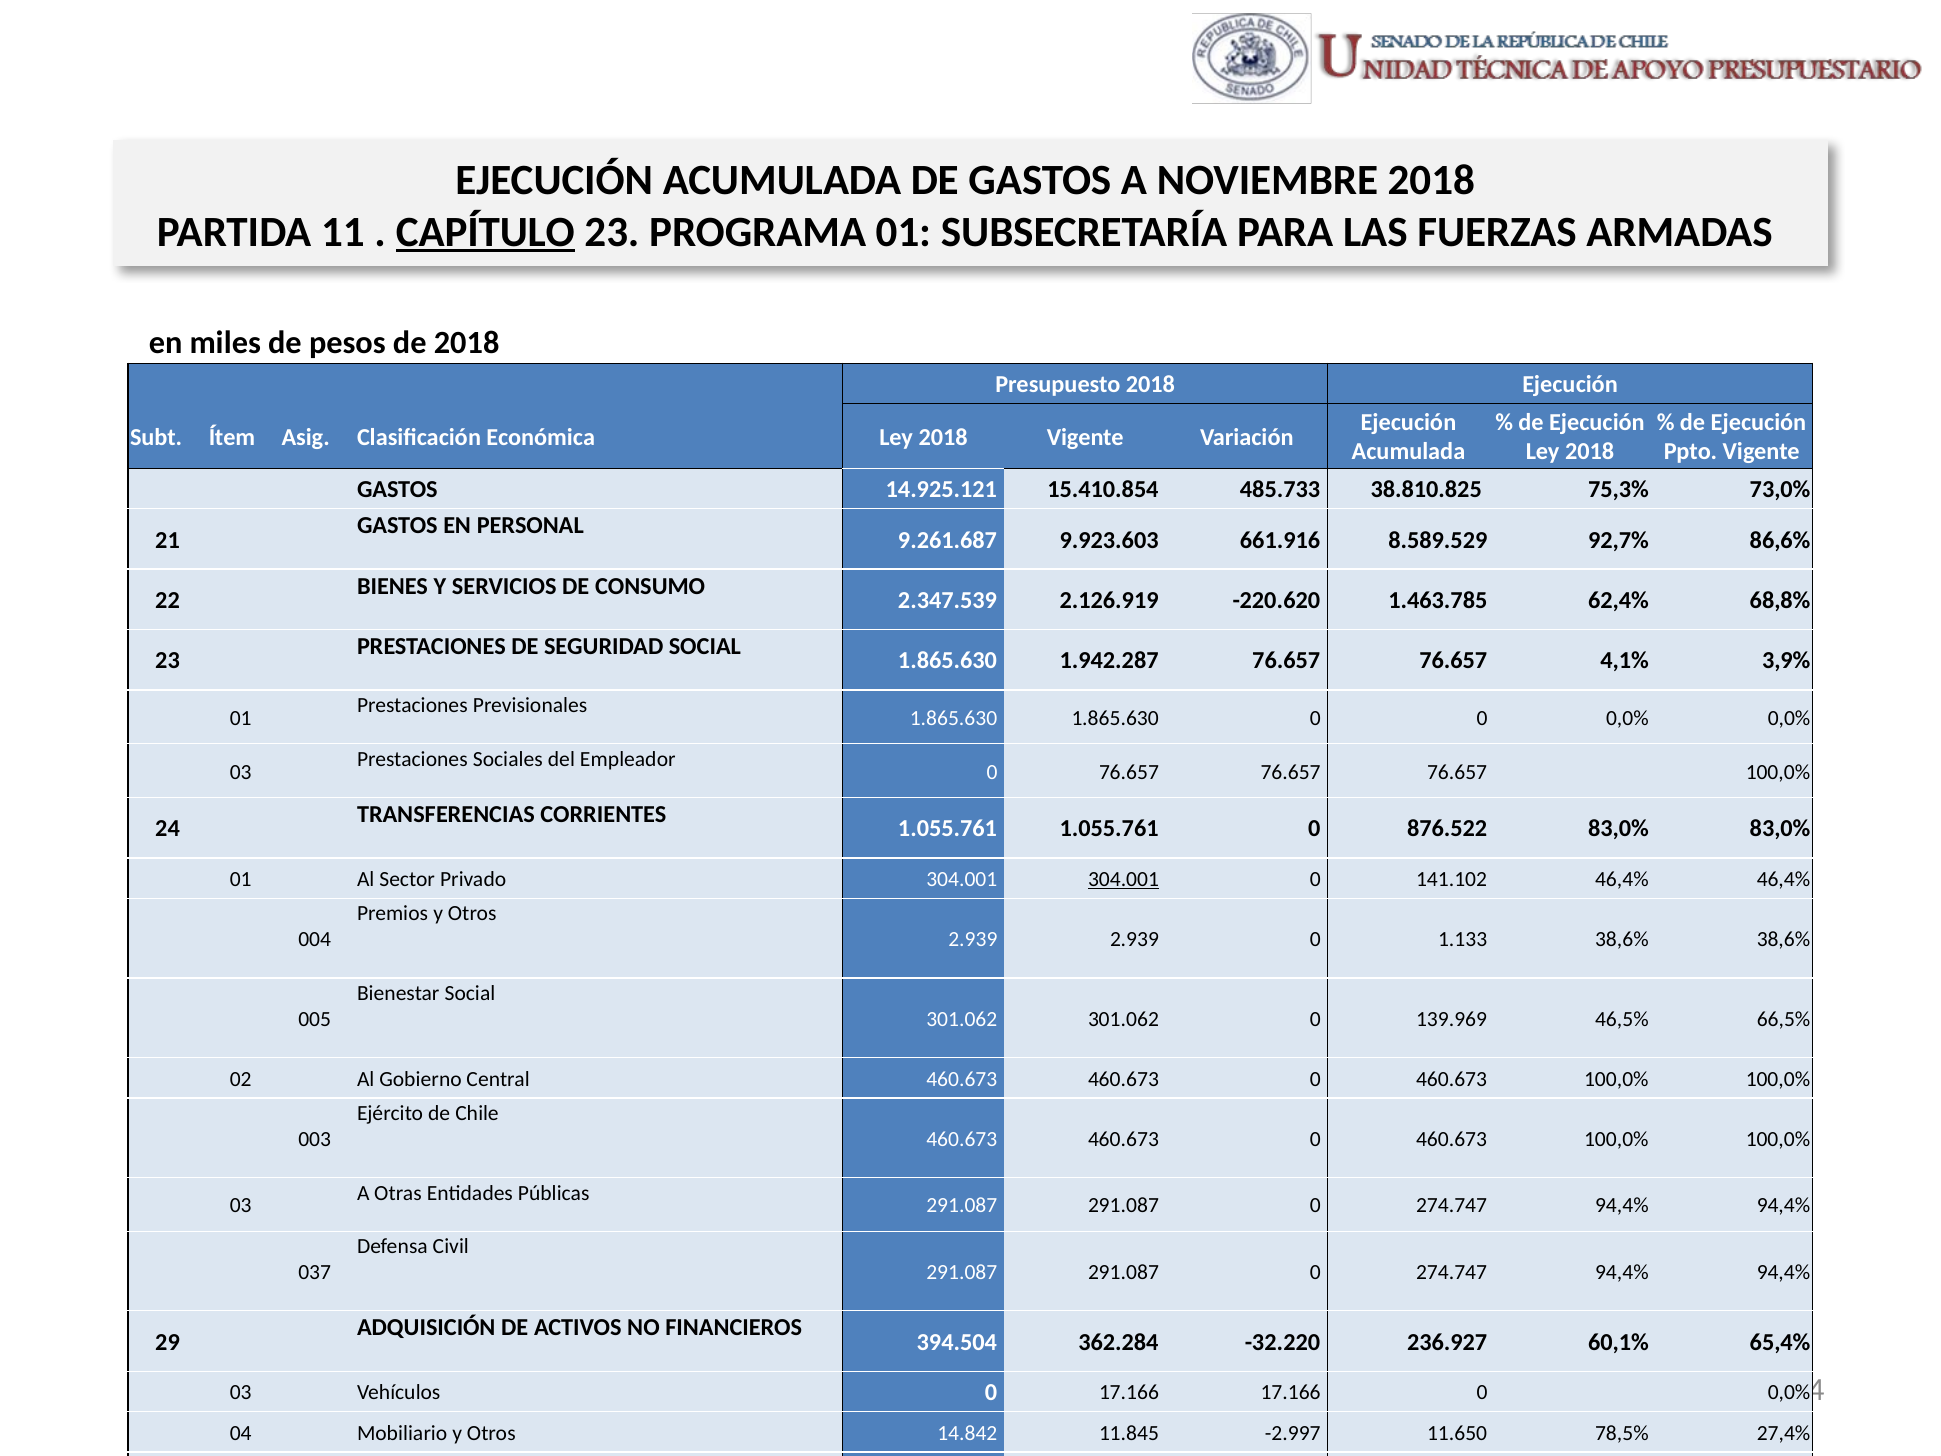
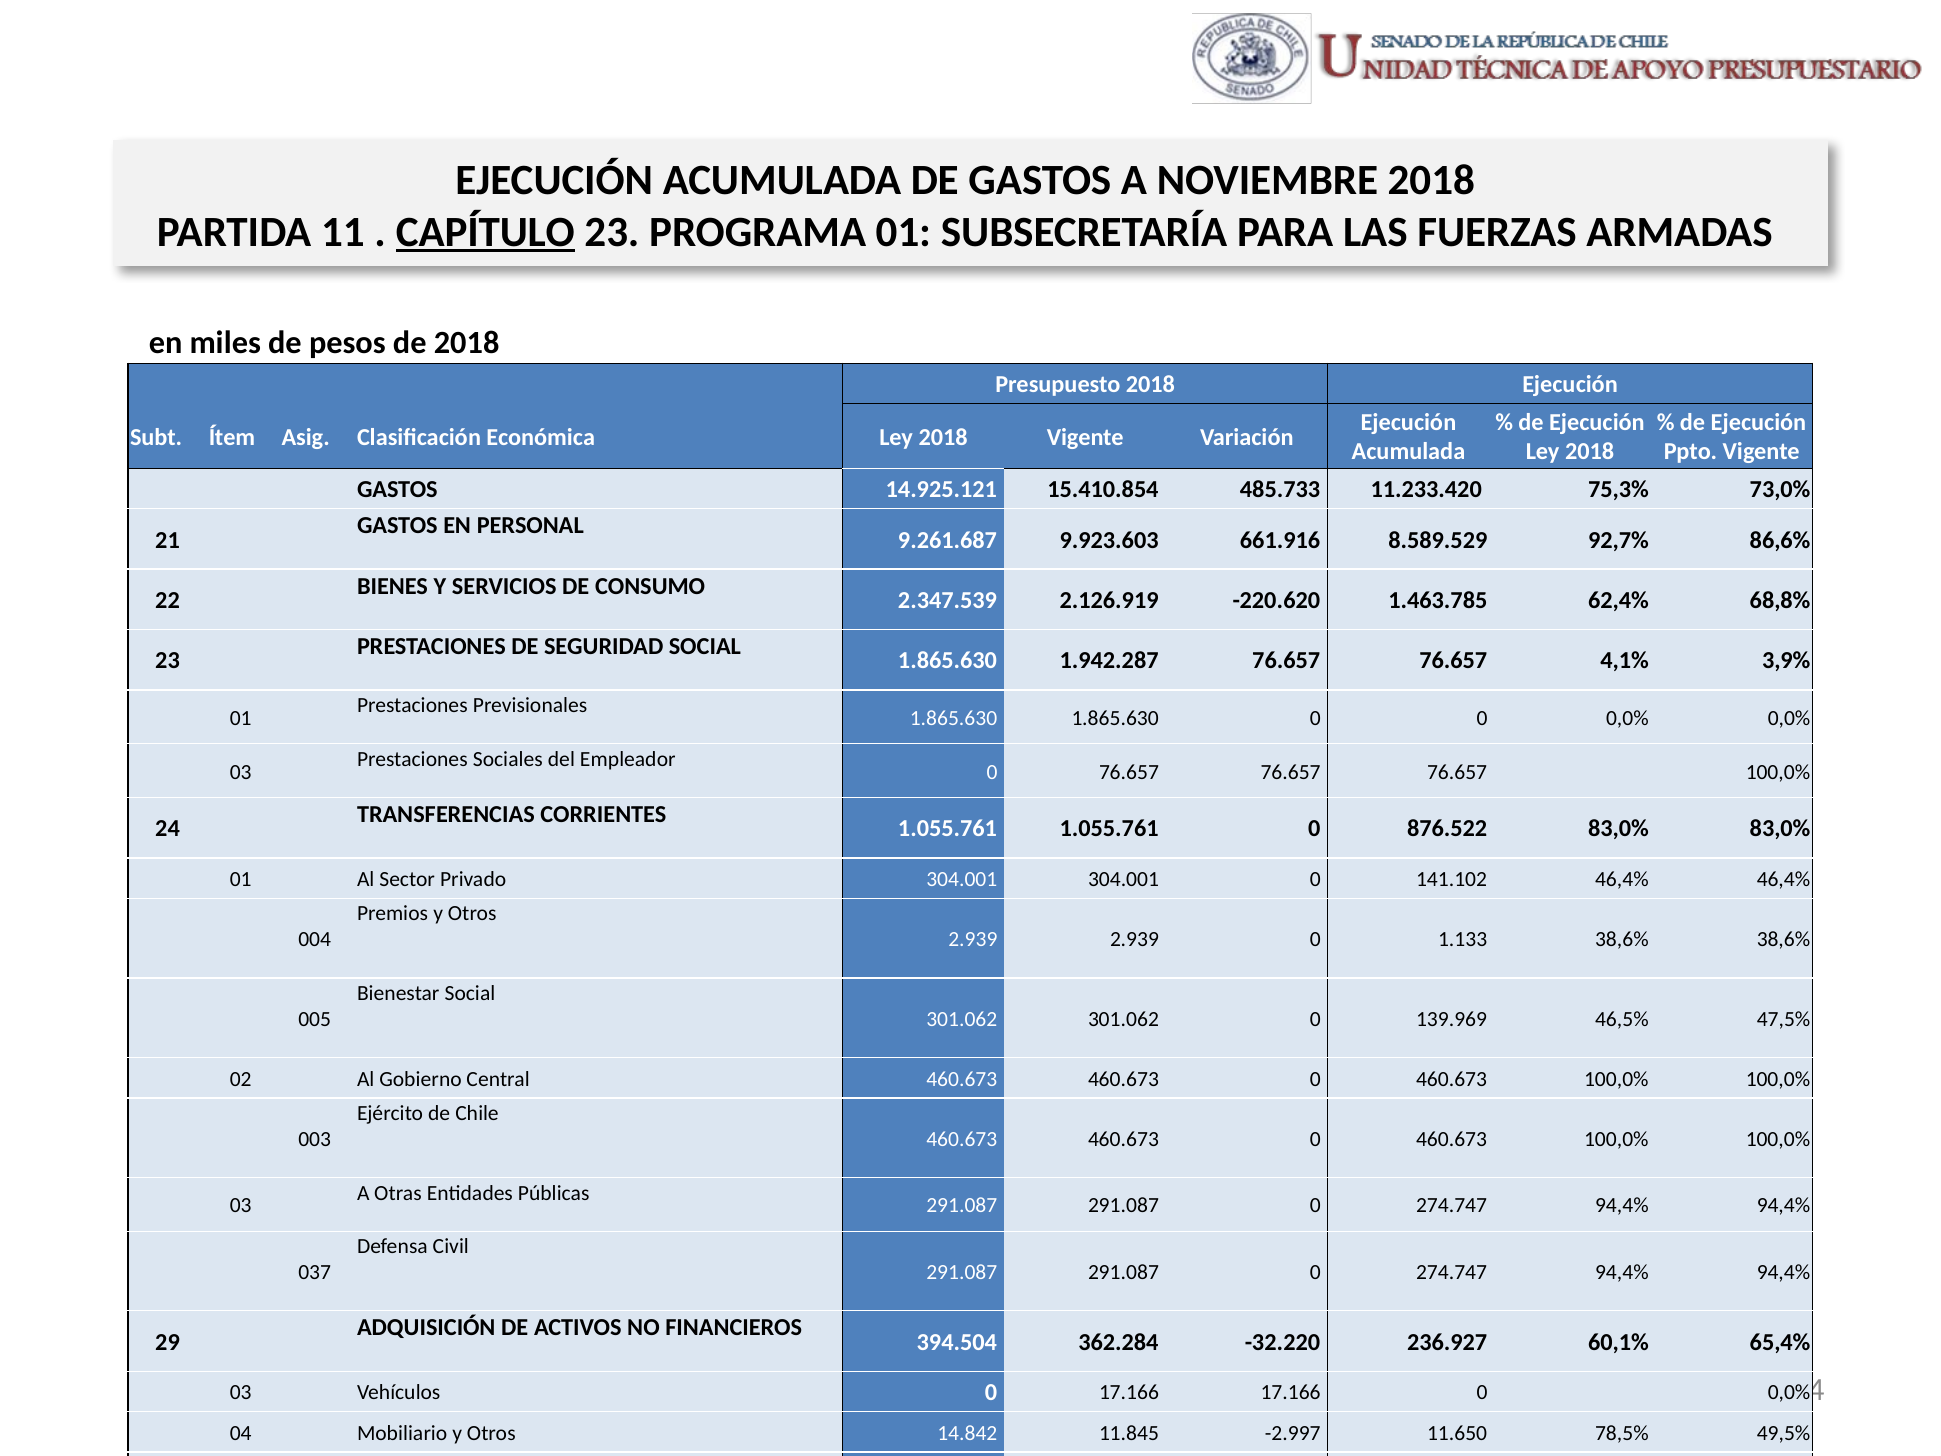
38.810.825: 38.810.825 -> 11.233.420 (1426, 490)
304.001 underline: present -> none (1123, 879)
66,5%: 66,5% -> 47,5% (1784, 1019)
27,4%: 27,4% -> 49,5% (1784, 1433)
